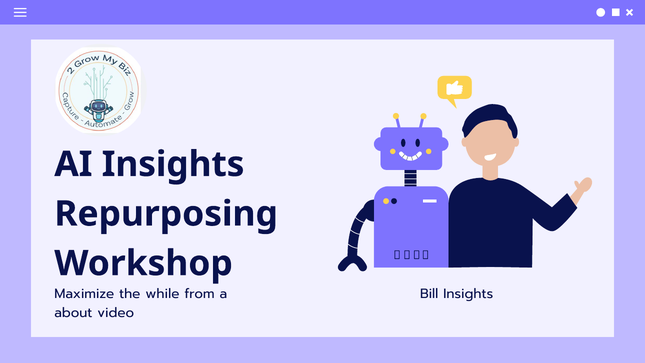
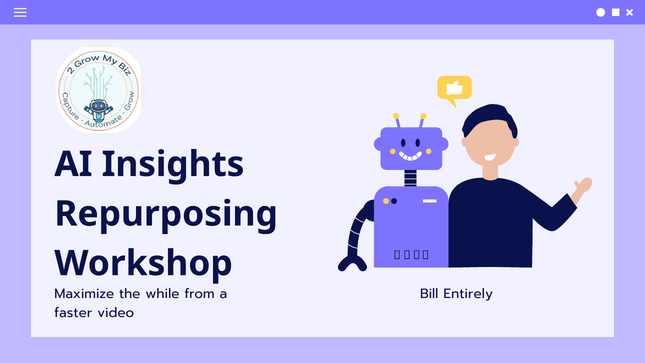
Bill Insights: Insights -> Entirely (468, 294)
about: about -> faster (73, 313)
